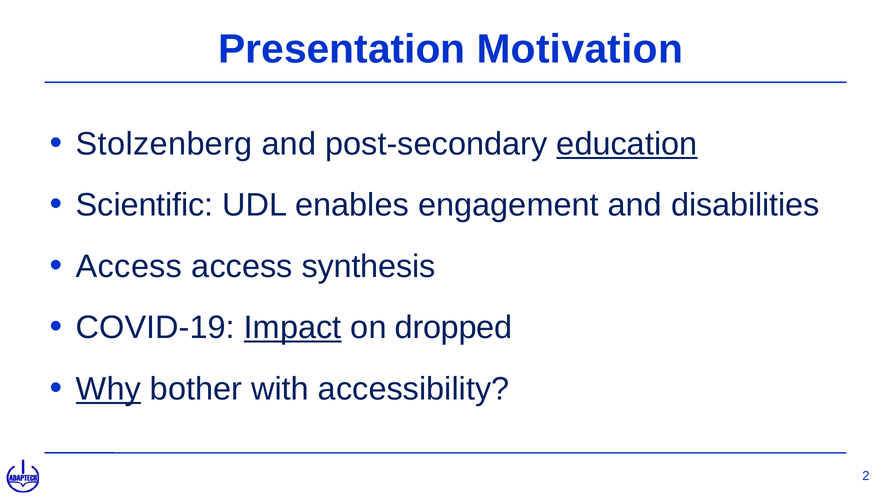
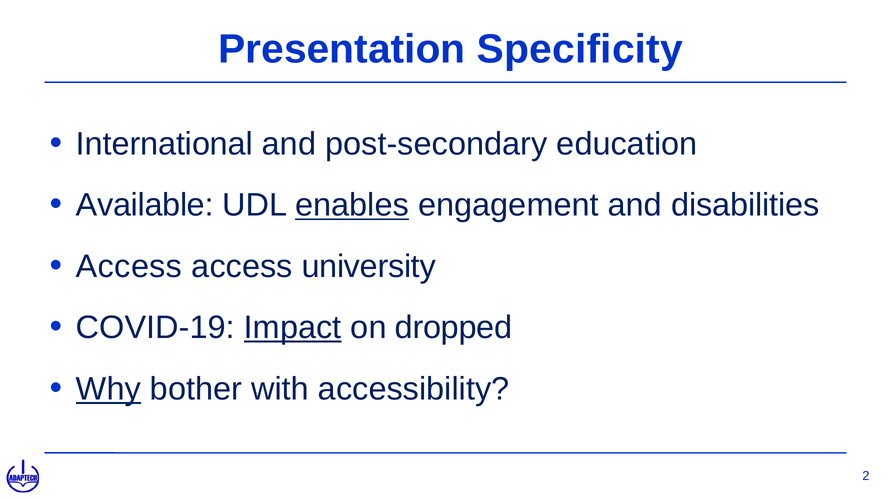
Motivation: Motivation -> Specificity (580, 49)
Stolzenberg: Stolzenberg -> International (164, 144)
education underline: present -> none (627, 144)
Scientific: Scientific -> Available (145, 205)
enables underline: none -> present (352, 205)
synthesis: synthesis -> university (369, 267)
